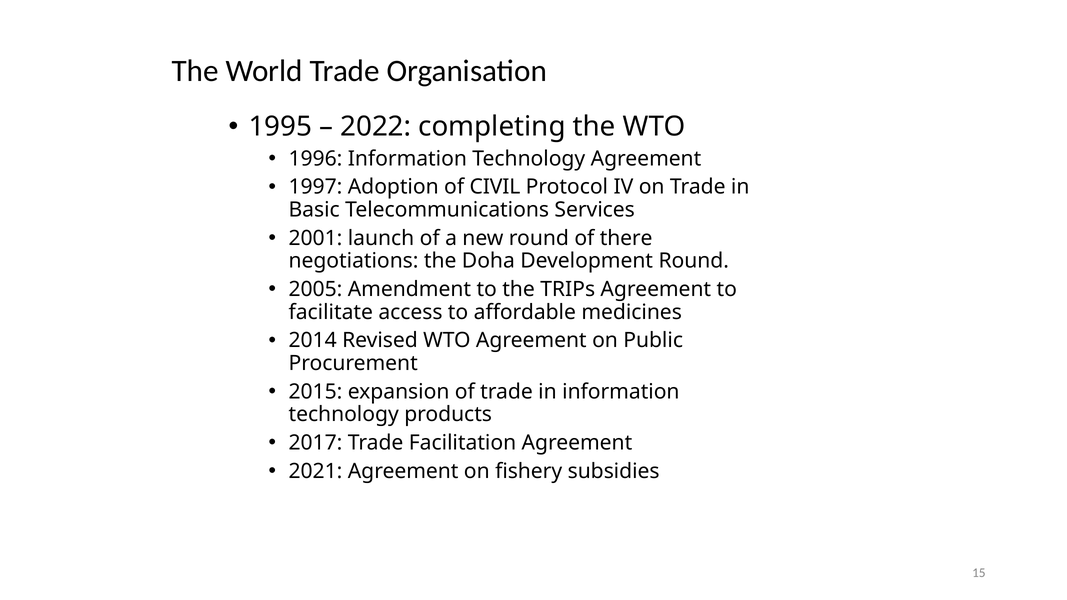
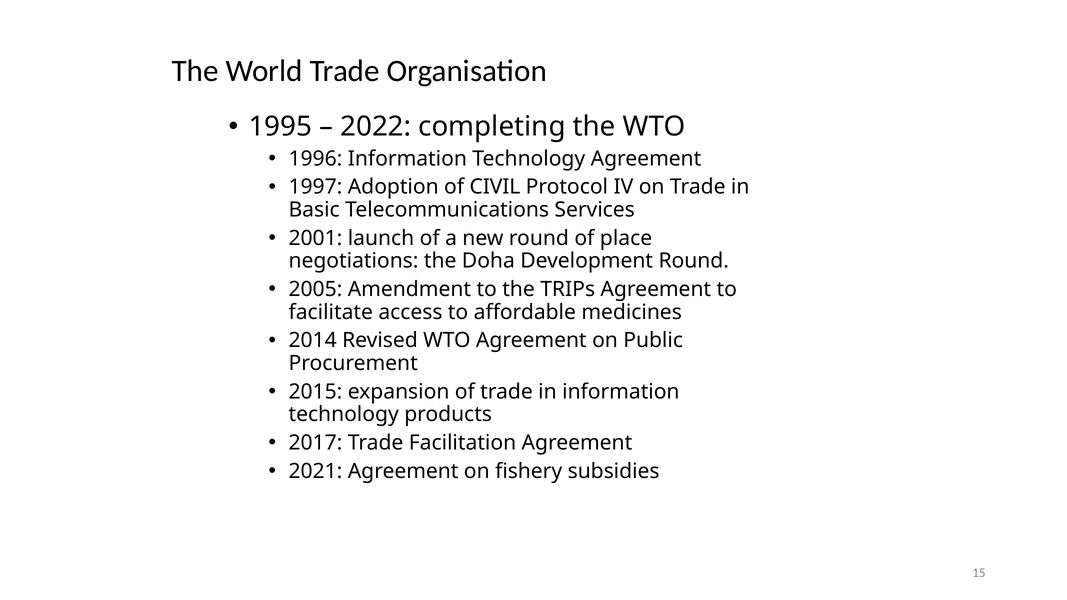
there: there -> place (626, 238)
